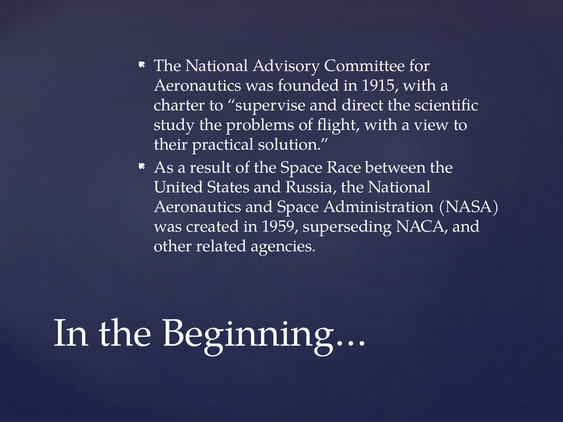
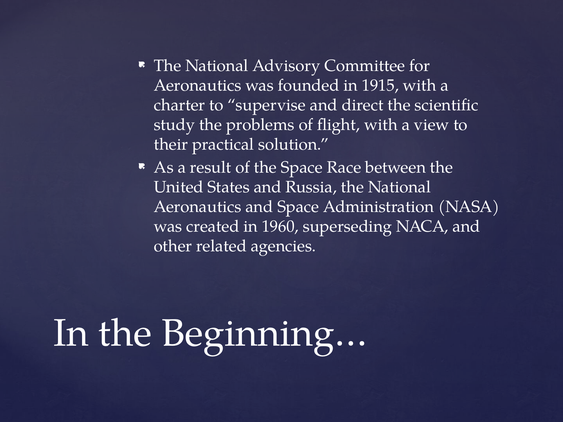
1959: 1959 -> 1960 (280, 227)
